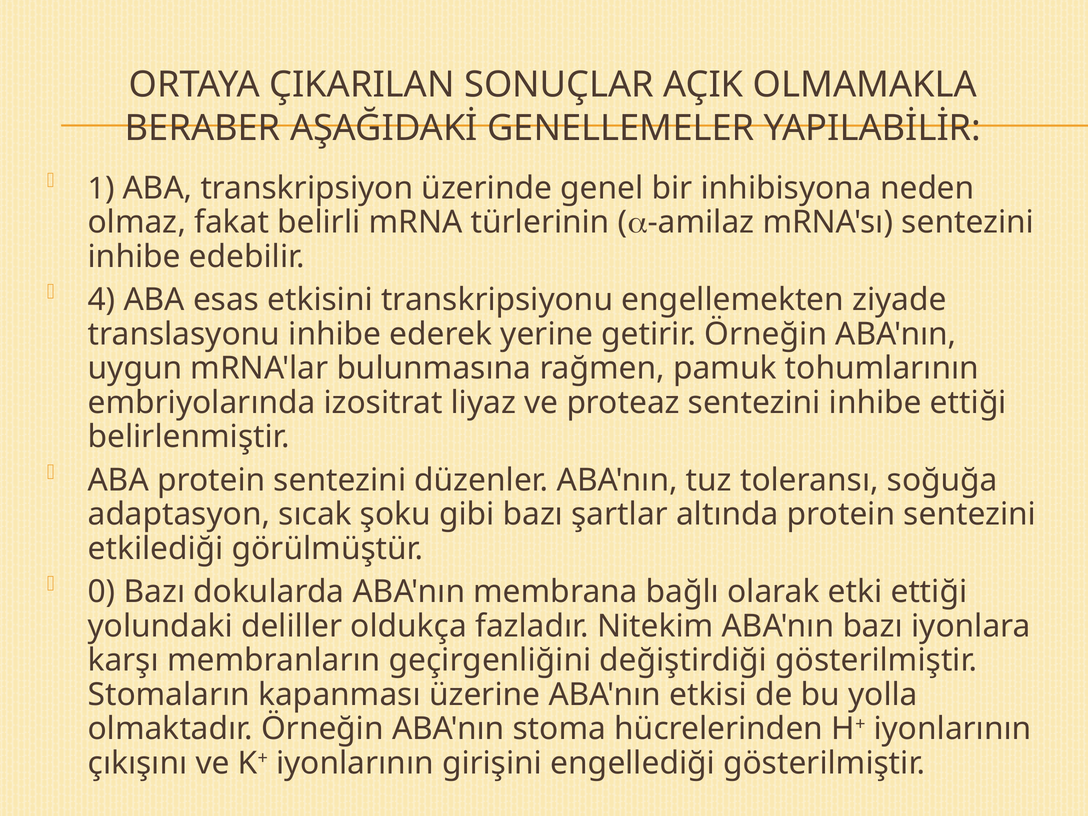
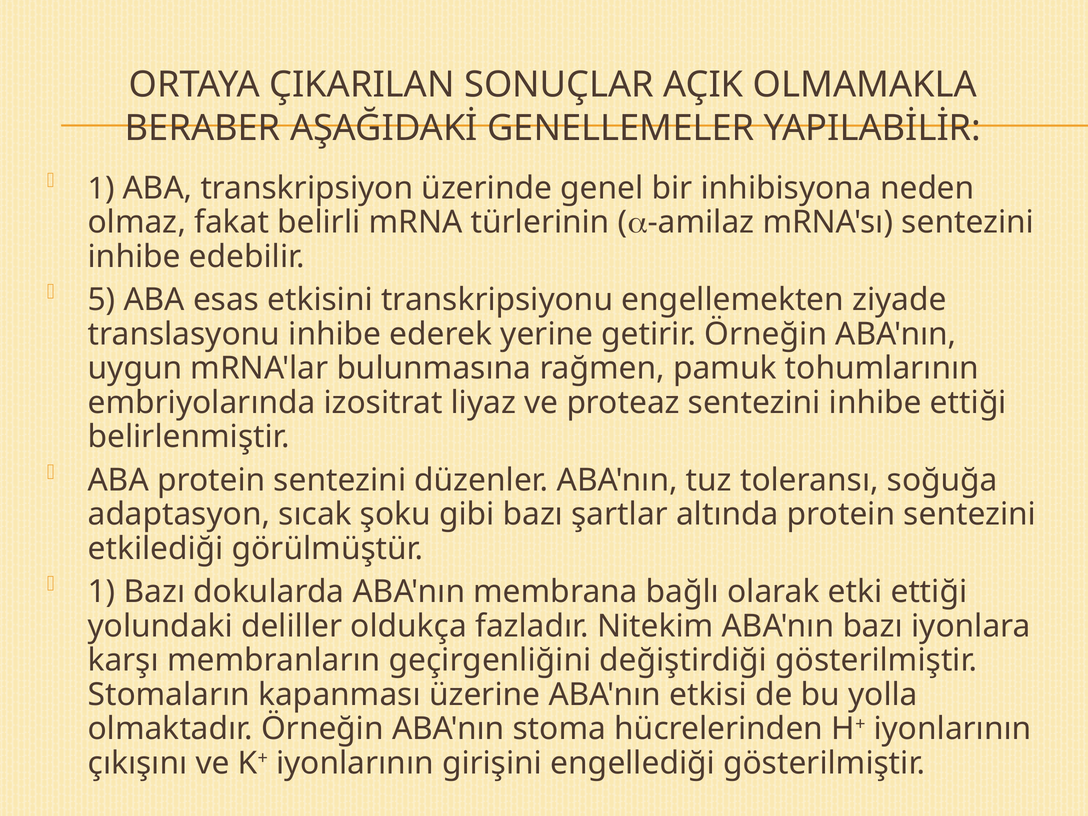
4: 4 -> 5 (102, 300)
0: 0 -> 1 (102, 592)
